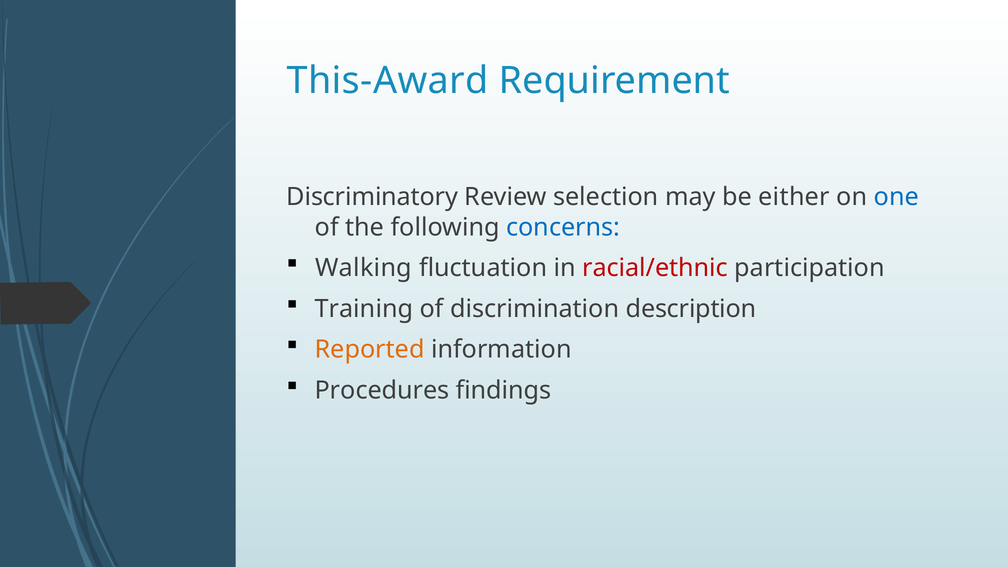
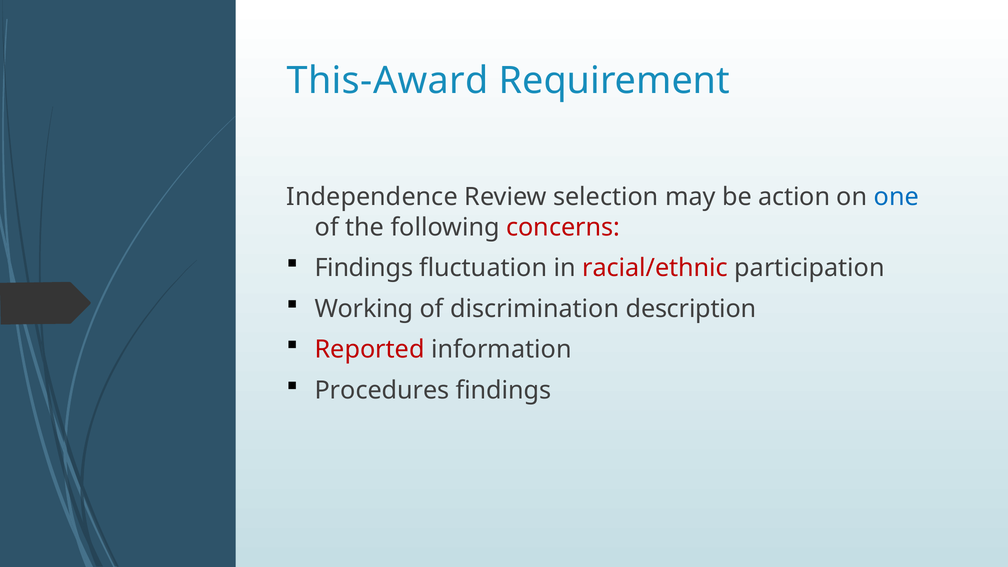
Discriminatory: Discriminatory -> Independence (372, 197)
either: either -> action (794, 197)
concerns colour: blue -> red (563, 227)
Walking: Walking -> Findings (364, 268)
Training: Training -> Working (364, 309)
Reported colour: orange -> red (370, 350)
